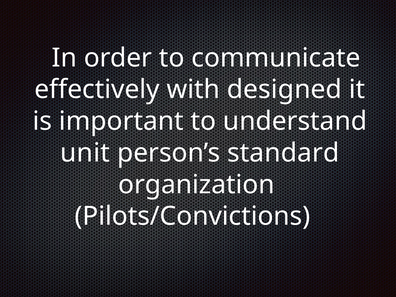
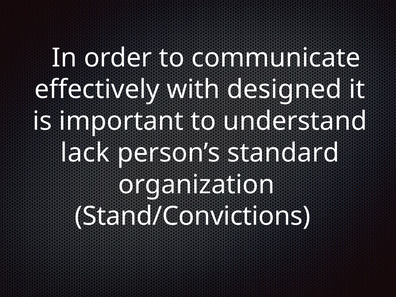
unit: unit -> lack (85, 153)
Pilots/Convictions: Pilots/Convictions -> Stand/Convictions (193, 216)
